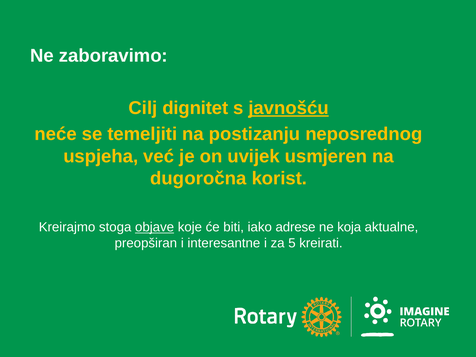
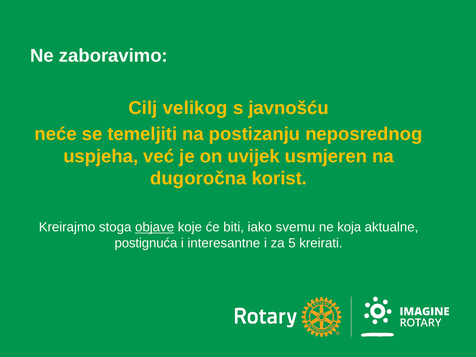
dignitet: dignitet -> velikog (195, 108)
javnošću underline: present -> none (289, 108)
adrese: adrese -> svemu (295, 227)
preopširan: preopširan -> postignuća (146, 243)
